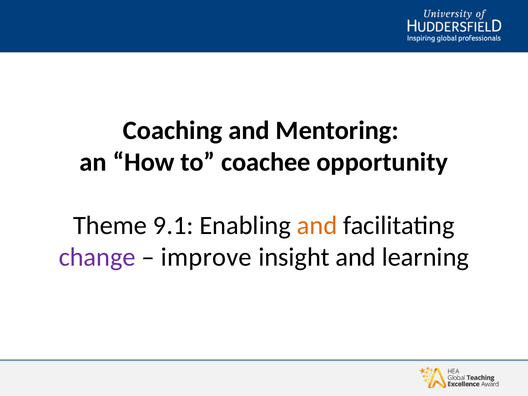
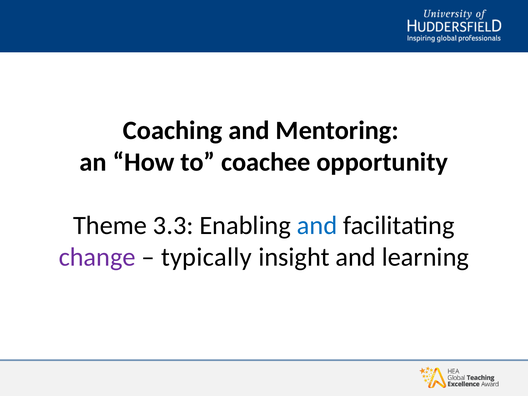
9.1: 9.1 -> 3.3 (173, 226)
and colour: orange -> blue (317, 226)
improve: improve -> typically (206, 257)
